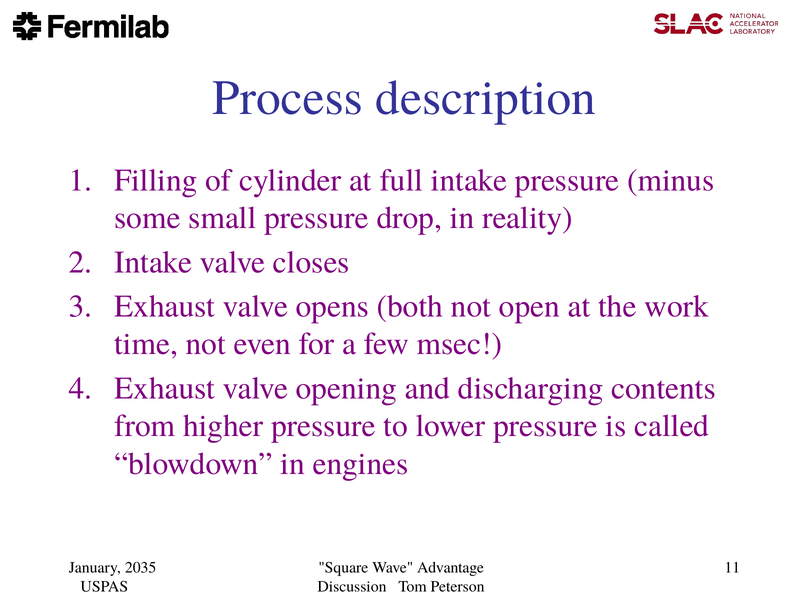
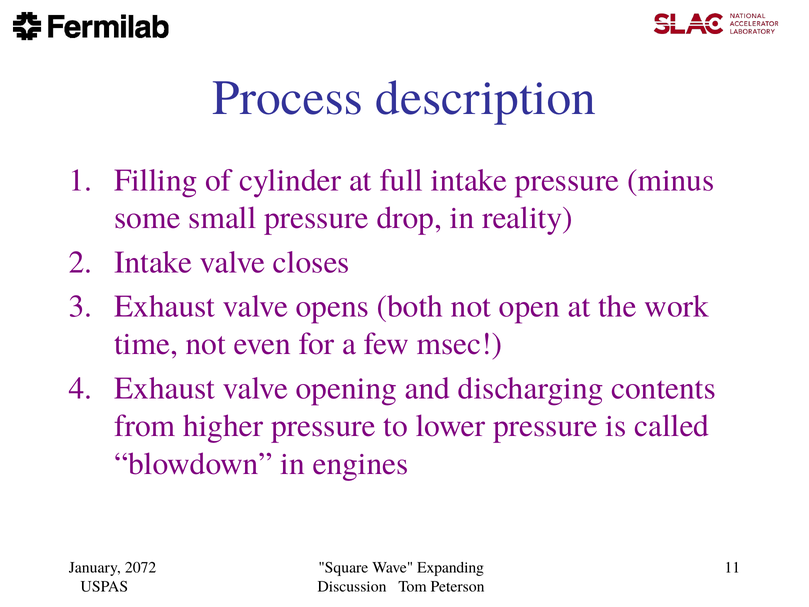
2035: 2035 -> 2072 (141, 567)
Advantage: Advantage -> Expanding (451, 567)
